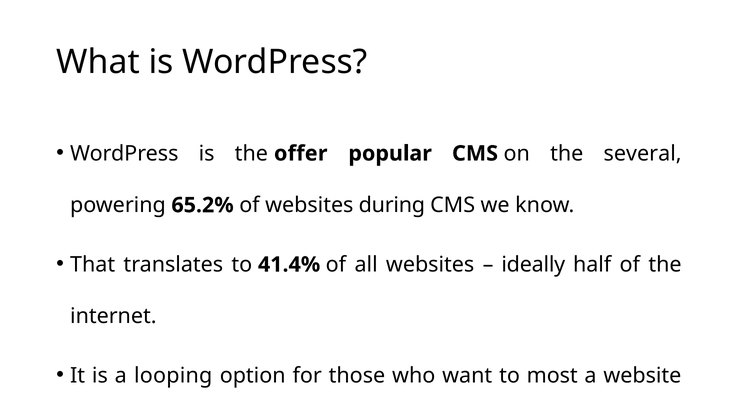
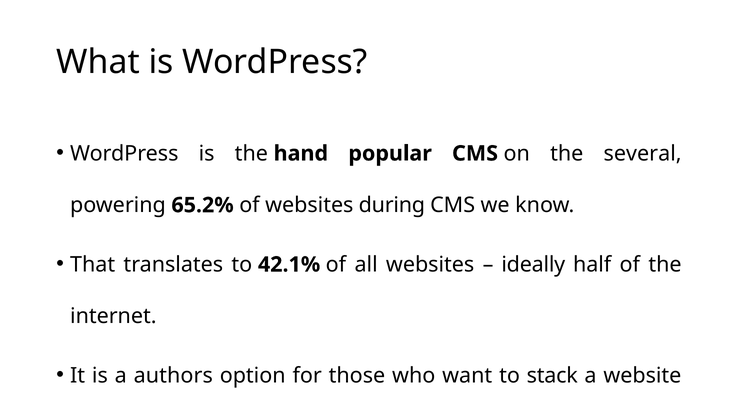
offer: offer -> hand (301, 154)
41.4%: 41.4% -> 42.1% (289, 265)
looping: looping -> authors (173, 376)
most: most -> stack (552, 376)
